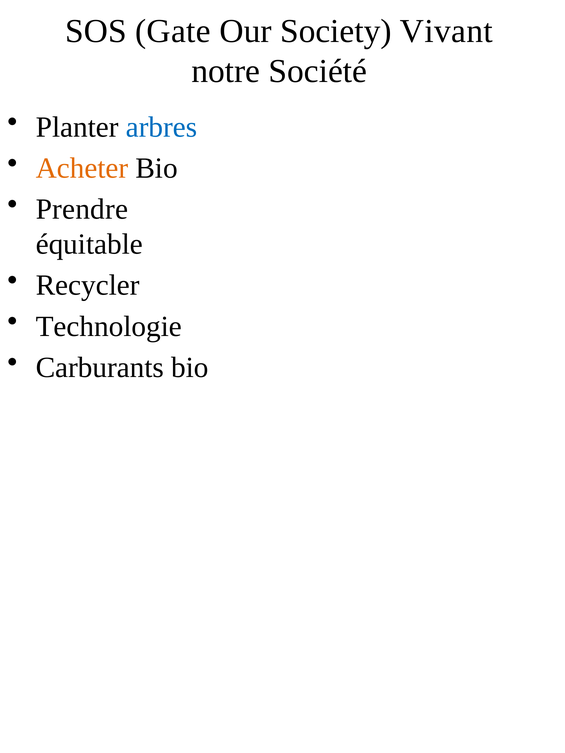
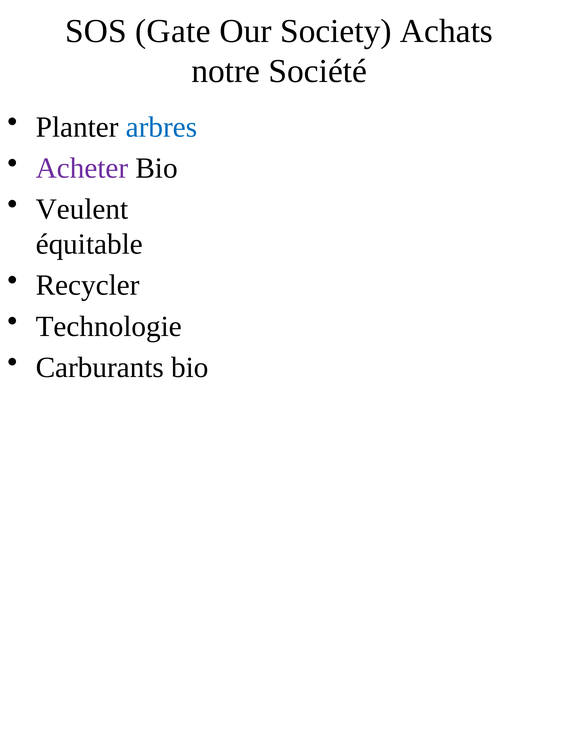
Vivant: Vivant -> Achats (446, 31)
Acheter colour: orange -> purple (82, 168)
Prendre: Prendre -> Veulent (82, 209)
